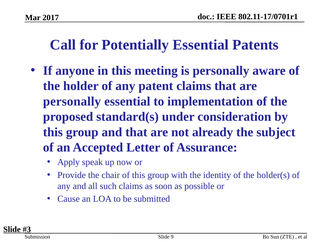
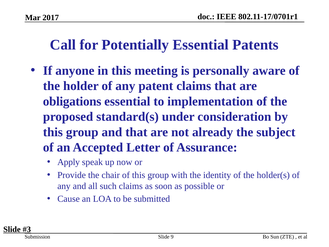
personally: personally -> obligations (72, 101)
